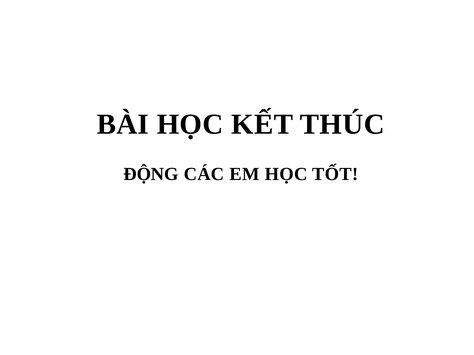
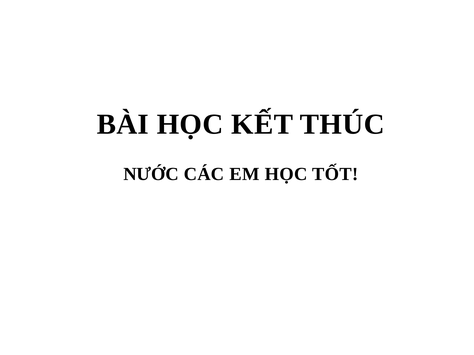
ĐỘNG: ĐỘNG -> NƯỚC (151, 174)
